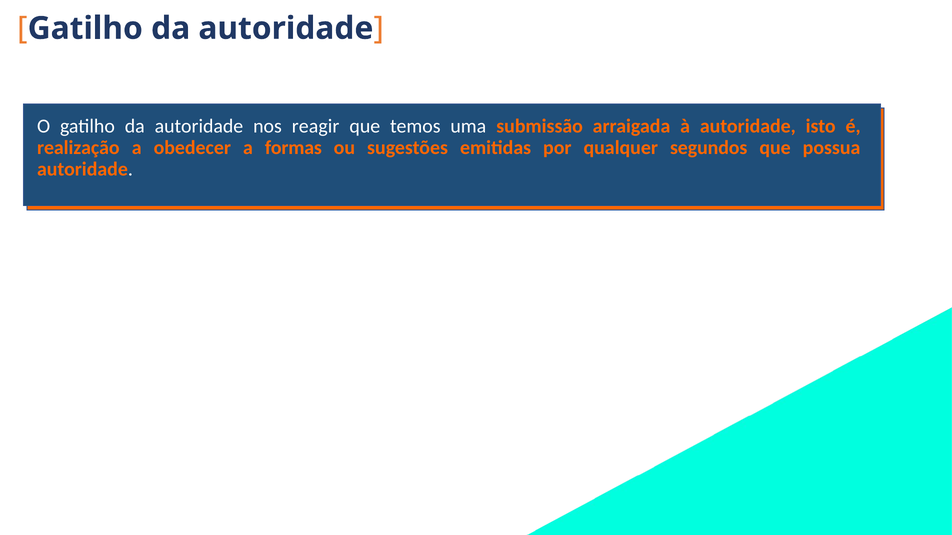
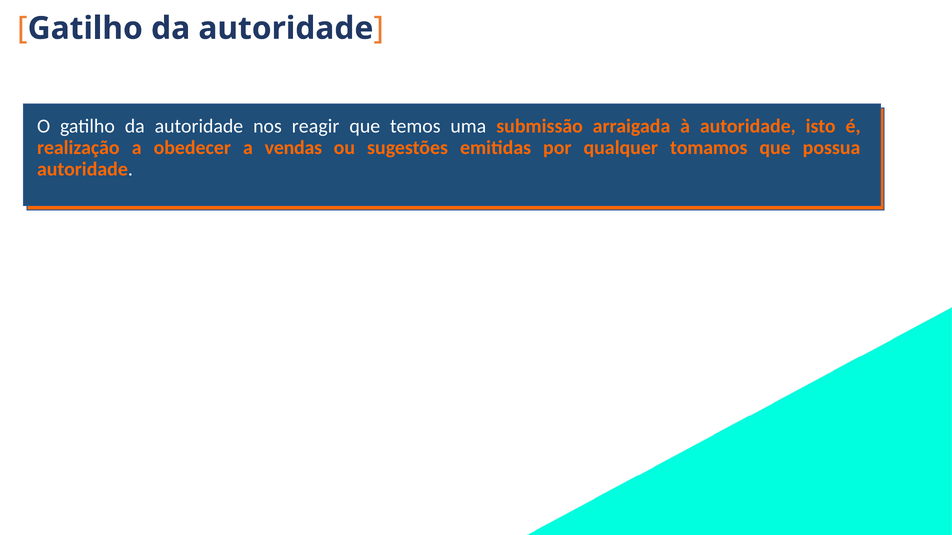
formas: formas -> vendas (293, 148)
segundos: segundos -> tomamos (709, 148)
